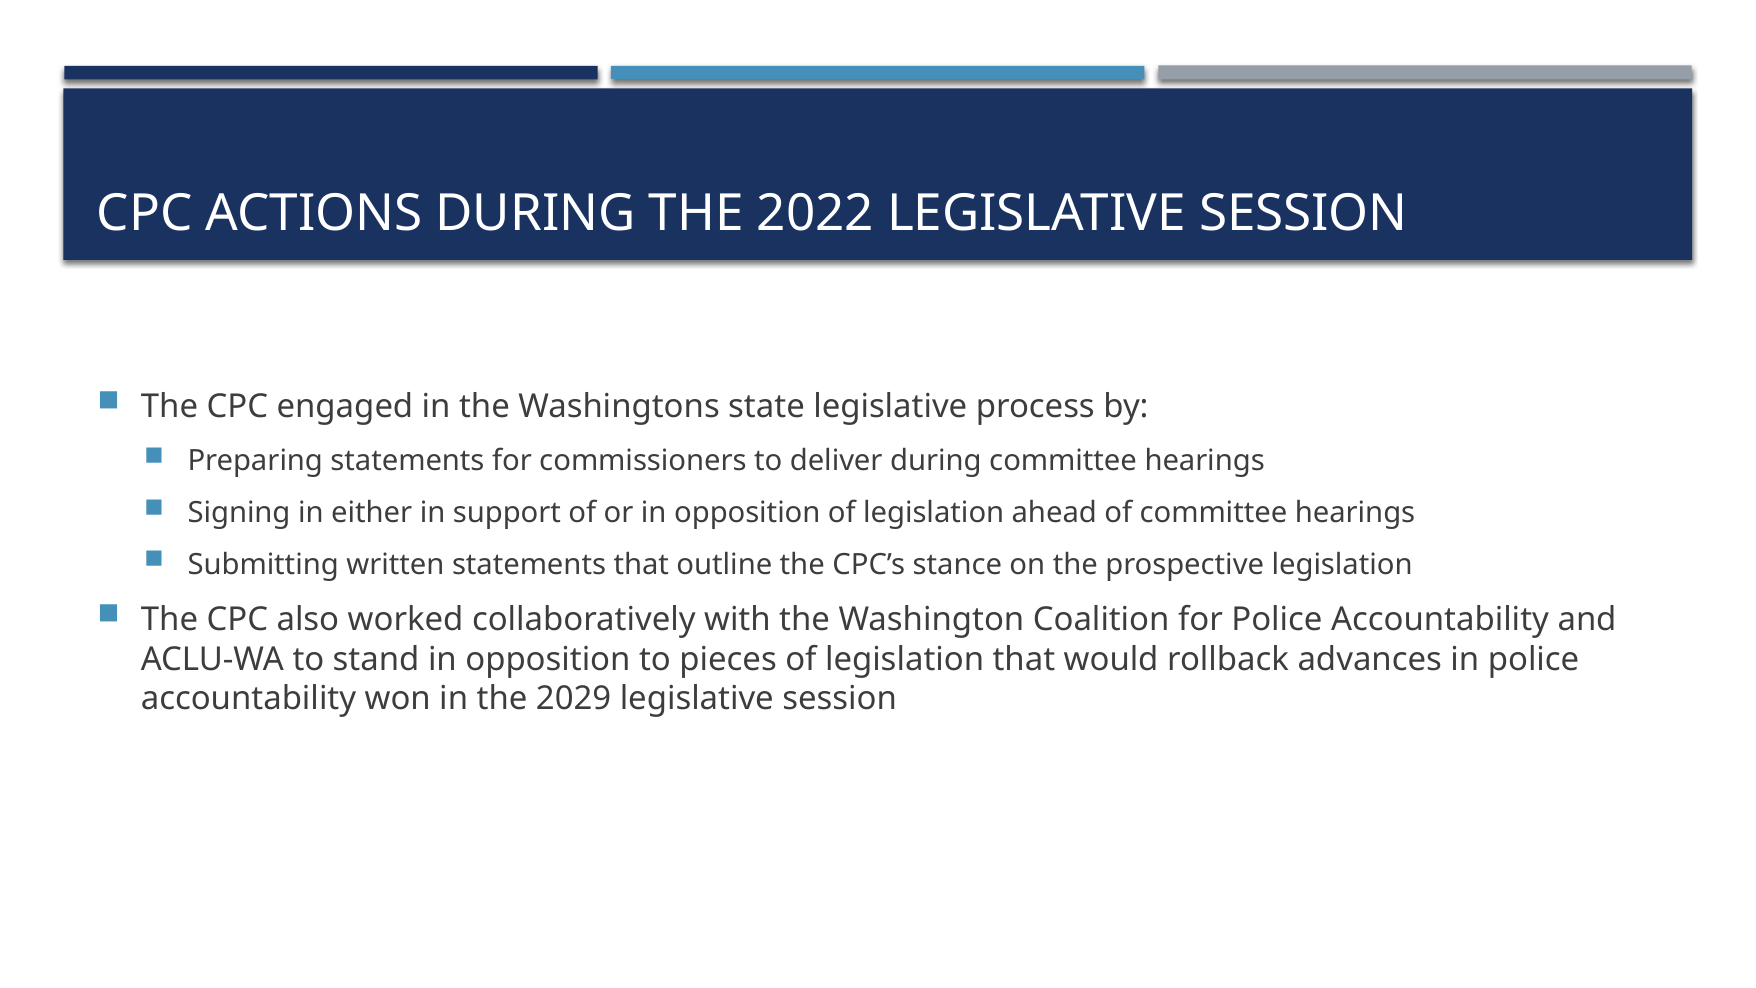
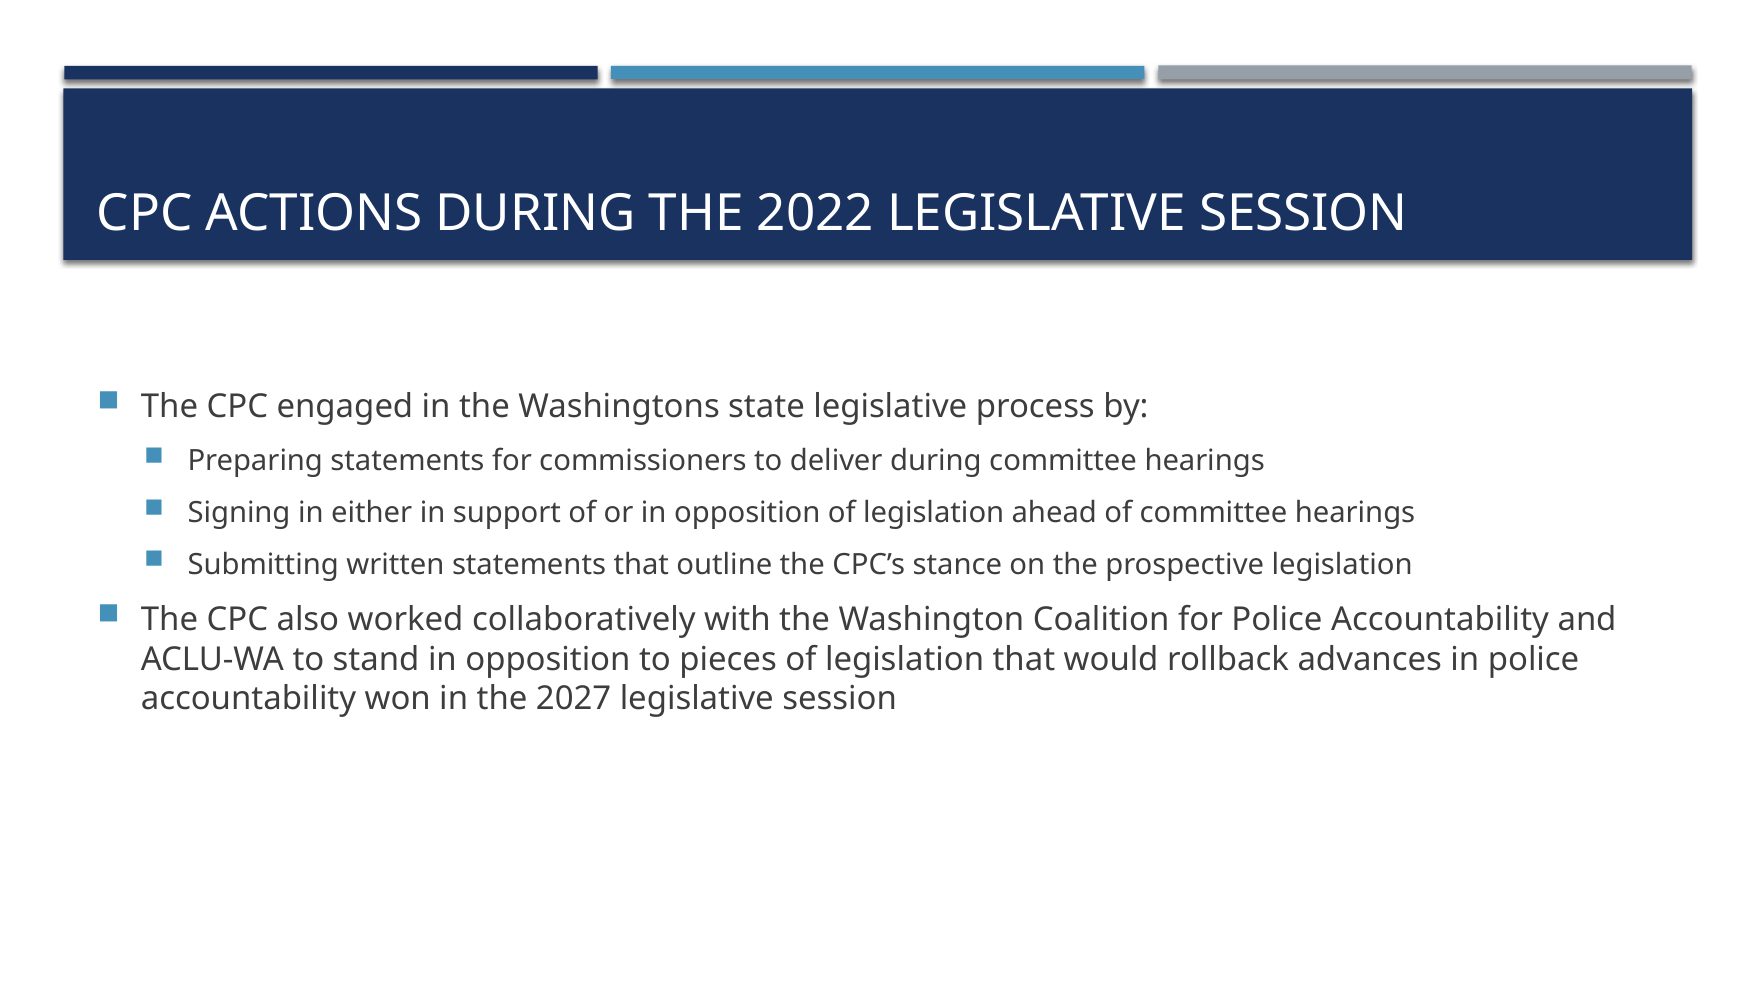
2029: 2029 -> 2027 (574, 699)
